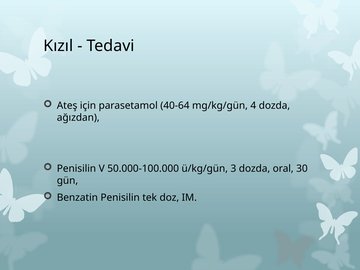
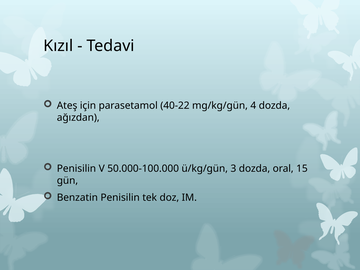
40-64: 40-64 -> 40-22 (175, 106)
30: 30 -> 15 (302, 169)
